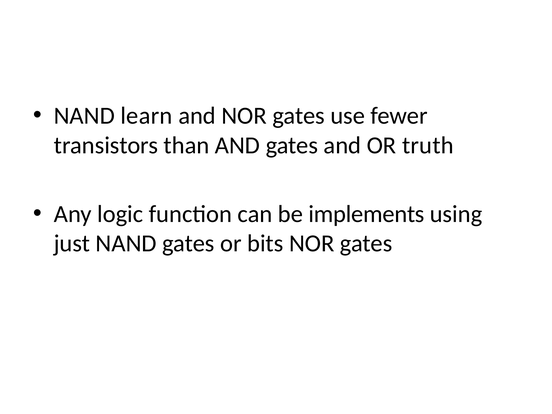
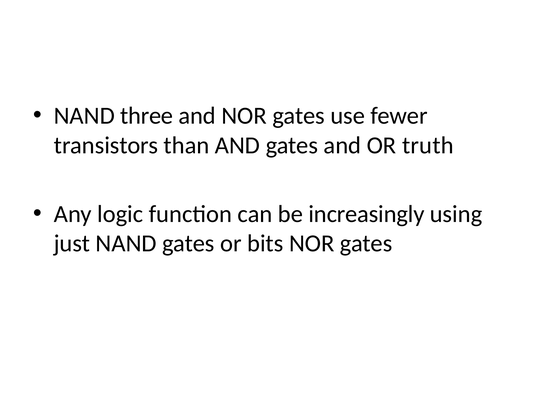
learn: learn -> three (147, 116)
implements: implements -> increasingly (366, 214)
